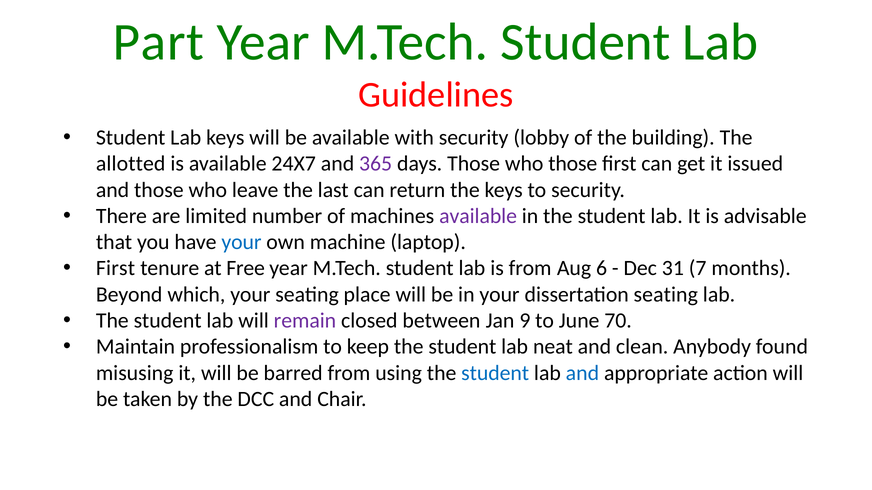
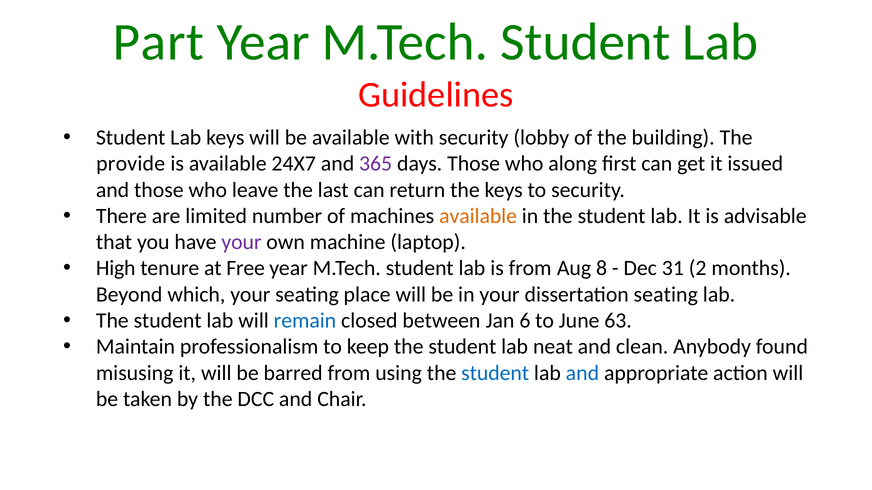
allotted: allotted -> provide (131, 164)
who those: those -> along (573, 164)
available colour: purple -> orange (478, 216)
your colour: blue -> purple (241, 242)
First: First -> High (116, 269)
6: 6 -> 8 (602, 269)
7: 7 -> 2 (698, 269)
remain colour: purple -> blue (305, 321)
9: 9 -> 6 (525, 321)
70: 70 -> 63 (618, 321)
